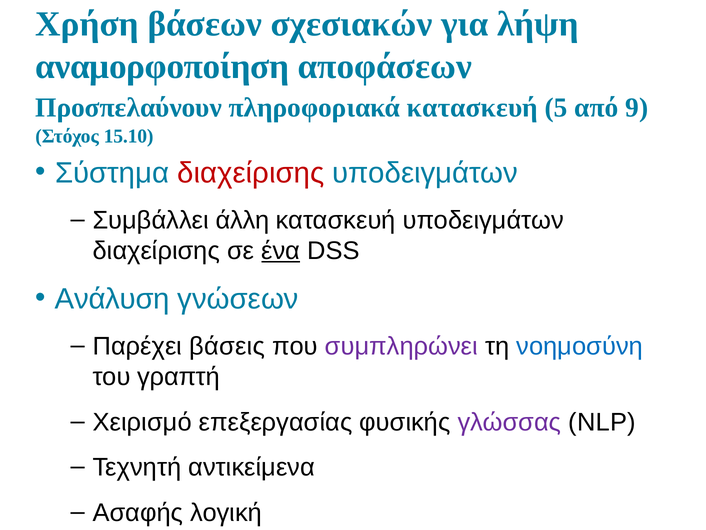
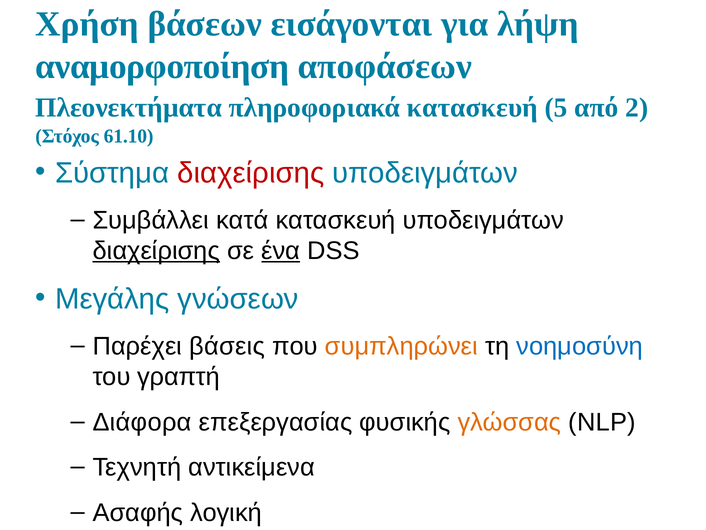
σχεσιακών: σχεσιακών -> εισάγονται (351, 24)
Προσπελαύνουν: Προσπελαύνουν -> Πλεονεκτήματα (129, 108)
9: 9 -> 2 (637, 108)
15.10: 15.10 -> 61.10 (129, 136)
άλλη: άλλη -> κατά (242, 220)
διαχείρισης underline: none -> present (156, 251)
Ανάλυση: Ανάλυση -> Μεγάλης (112, 299)
συμπληρώνει colour: purple -> orange (401, 346)
Χειρισμό: Χειρισμό -> Διάφορα (142, 422)
γλώσσας colour: purple -> orange (509, 422)
